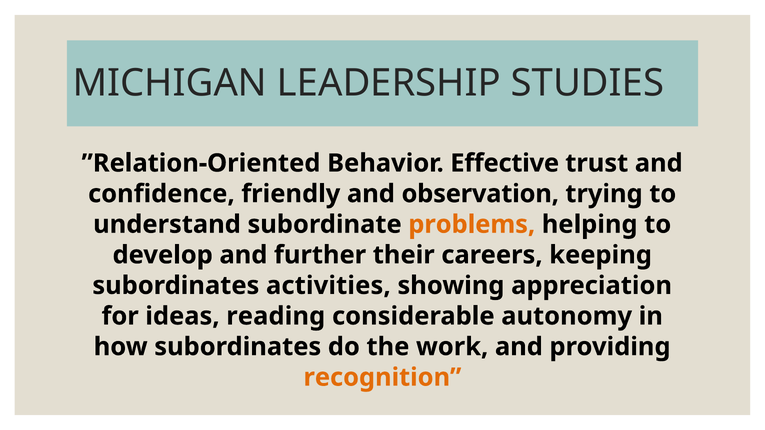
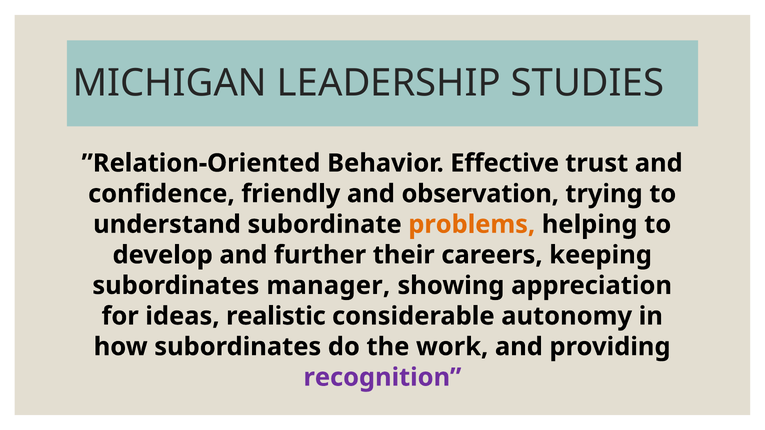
activities: activities -> manager (328, 286)
reading: reading -> realistic (276, 316)
recognition colour: orange -> purple (382, 378)
